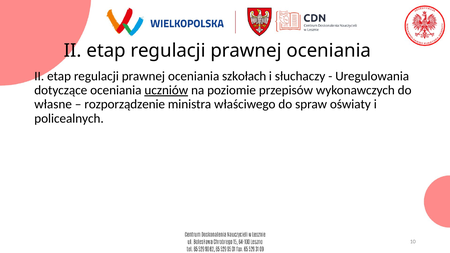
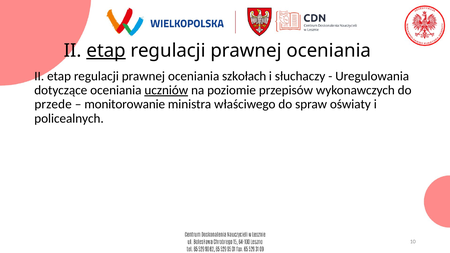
etap underline: none -> present (106, 51)
własne: własne -> przede (53, 104)
rozporządzenie: rozporządzenie -> monitorowanie (125, 104)
